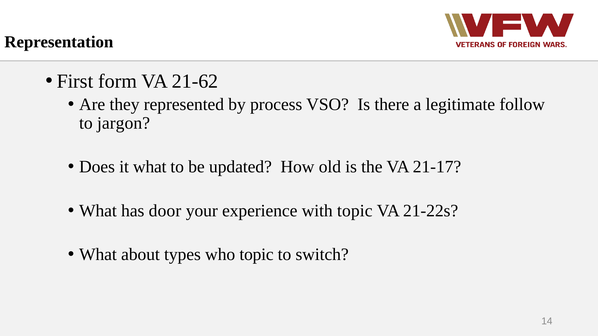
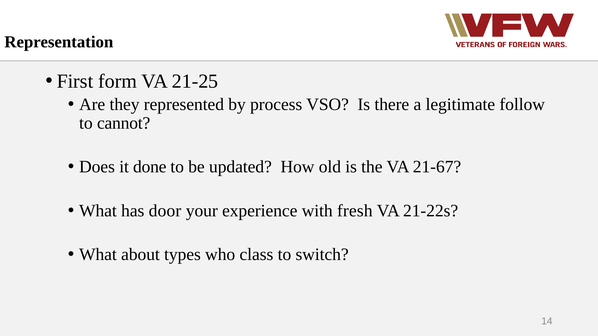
21-62: 21-62 -> 21-25 (195, 81)
jargon: jargon -> cannot (124, 123)
it what: what -> done (150, 167)
21-17: 21-17 -> 21-67 (437, 167)
with topic: topic -> fresh (355, 211)
who topic: topic -> class (256, 255)
